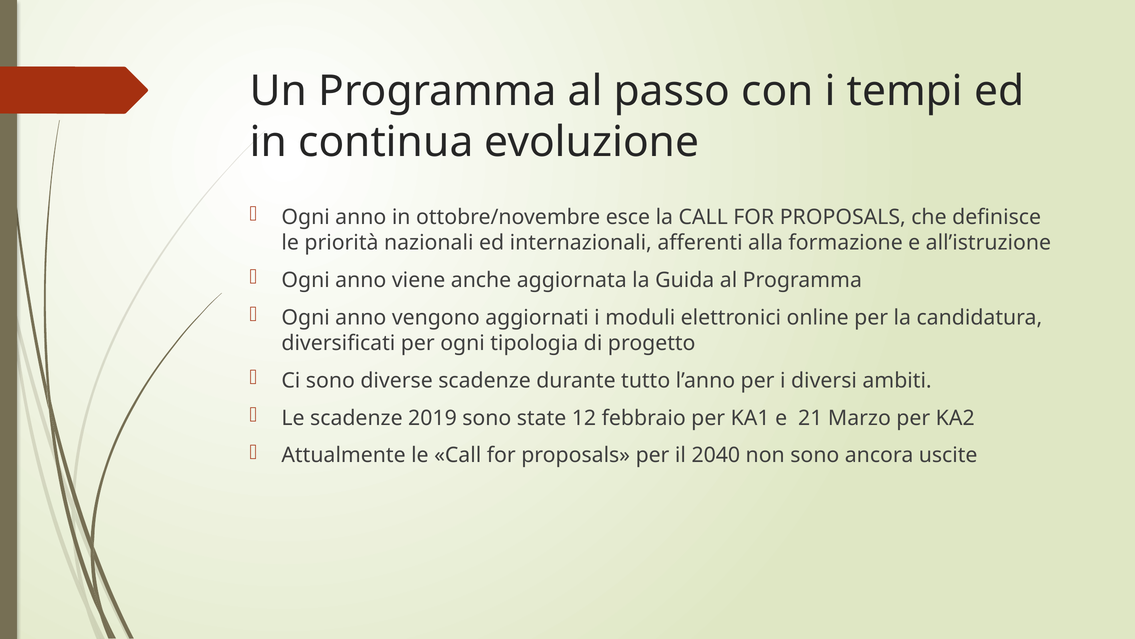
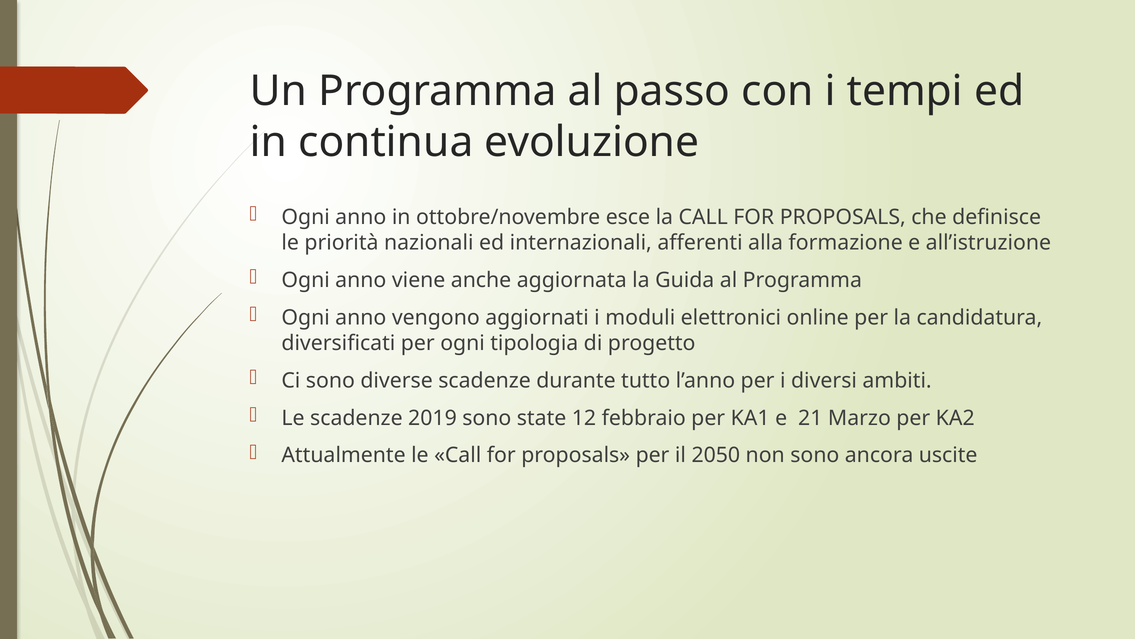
2040: 2040 -> 2050 (716, 455)
